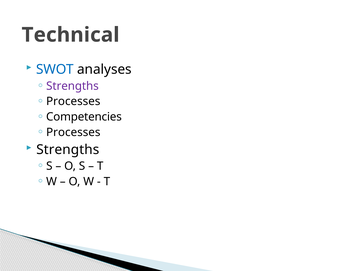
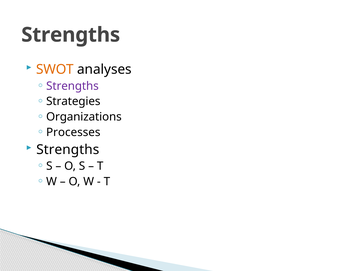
Technical: Technical -> Strengths (71, 35)
SWOT colour: blue -> orange (55, 69)
Processes: Processes -> Strategies (73, 101)
Competencies: Competencies -> Organizations (84, 117)
